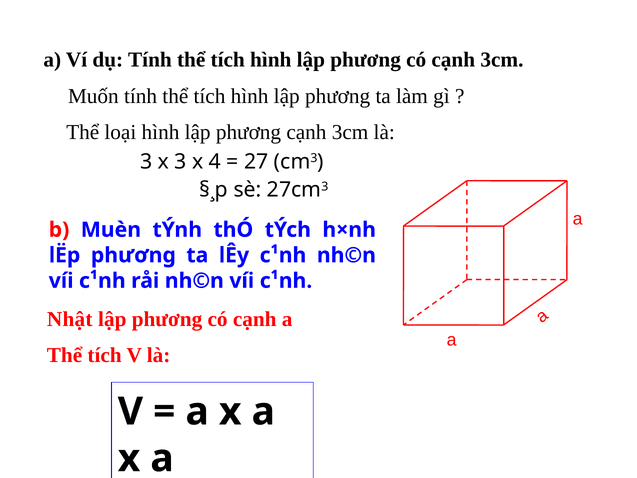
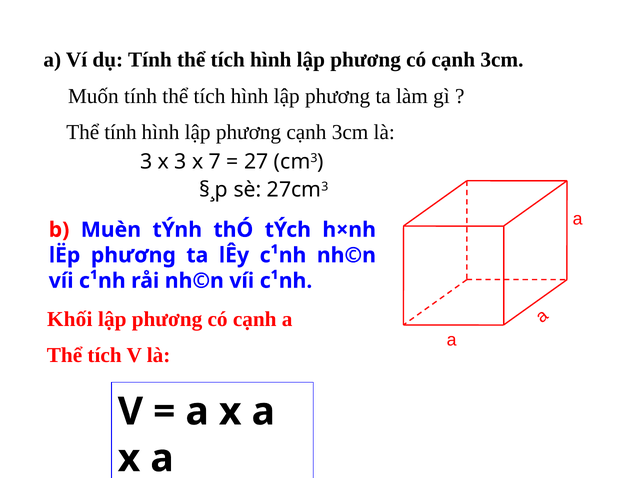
Thể loại: loại -> tính (120, 132)
4: 4 -> 7 (215, 161)
Nhật: Nhật -> Khối (70, 319)
